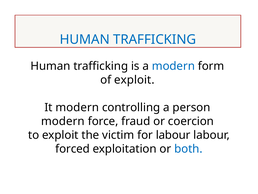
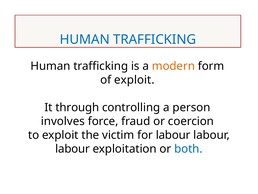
modern colour: blue -> orange (173, 66)
It modern: modern -> through (77, 107)
modern: modern -> involves (63, 121)
forced: forced -> labour (73, 149)
